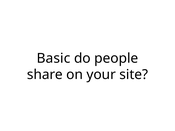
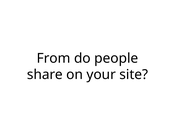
Basic: Basic -> From (54, 58)
